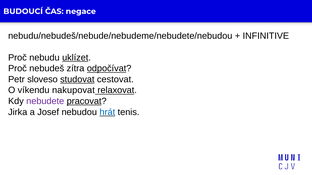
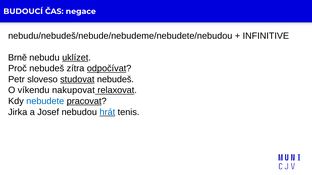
Proč: Proč -> Brně (17, 58)
studovat cestovat: cestovat -> nebudeš (115, 80)
nebudete colour: purple -> blue (45, 101)
